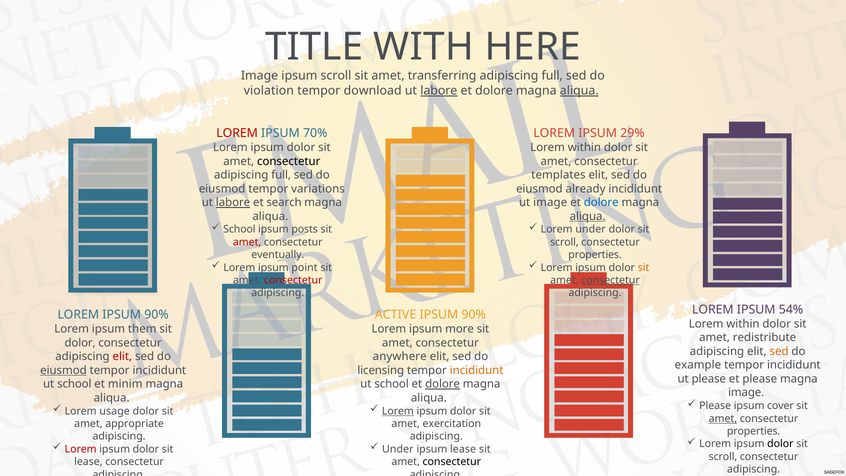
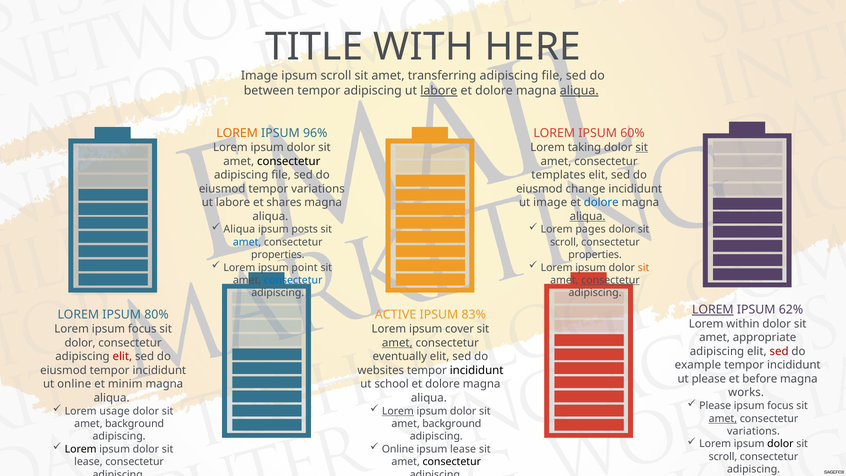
full: full -> file (552, 76)
violation: violation -> between (269, 91)
tempor download: download -> adipiscing (373, 91)
LOREM colour: red -> orange (237, 133)
70%: 70% -> 96% (315, 133)
29%: 29% -> 60% (632, 133)
within: within -> taking (584, 147)
sit underline: none -> present (642, 147)
full: full -> file (281, 175)
already: already -> change (586, 189)
labore underline: present -> none (233, 202)
search: search -> shares (284, 202)
School: School -> Aliqua (239, 229)
Lorem under: under -> pages (591, 229)
amet colour: red -> blue (247, 242)
eventually: eventually -> properties (278, 255)
consectetur colour: red -> blue (293, 280)
LOREM underline: none -> present (713, 310)
54%: 54% -> 62% (791, 310)
LOREM IPSUM 90%: 90% -> 80% (156, 315)
90%: 90% -> 83% (474, 315)
Lorem ipsum them: them -> focus (142, 329)
more: more -> cover (460, 329)
redistribute: redistribute -> appropriate (765, 338)
amet underline: none -> present (397, 343)
sed colour: orange -> red (779, 351)
anywhere: anywhere -> eventually (400, 357)
eiusmod underline: present -> none (63, 370)
licensing: licensing -> websites (381, 370)
incididunt colour: orange -> black (477, 370)
et please: please -> before (760, 379)
school: school -> online (74, 384)
dolore underline: present -> none (443, 384)
image: image -> works (746, 393)
cover: cover -> focus (780, 406)
appropriate: appropriate -> background (135, 424)
exercitation: exercitation -> background (452, 424)
properties: properties -> variations (753, 431)
Lorem colour: red -> black (81, 449)
Under: Under -> Online (398, 449)
